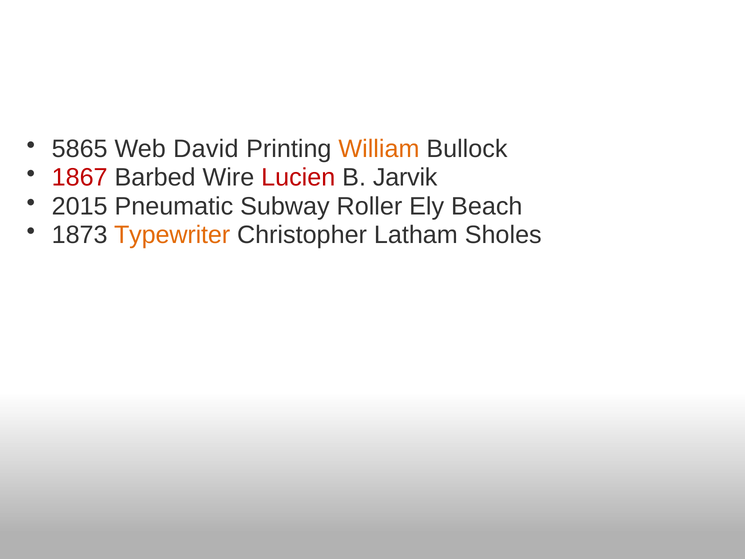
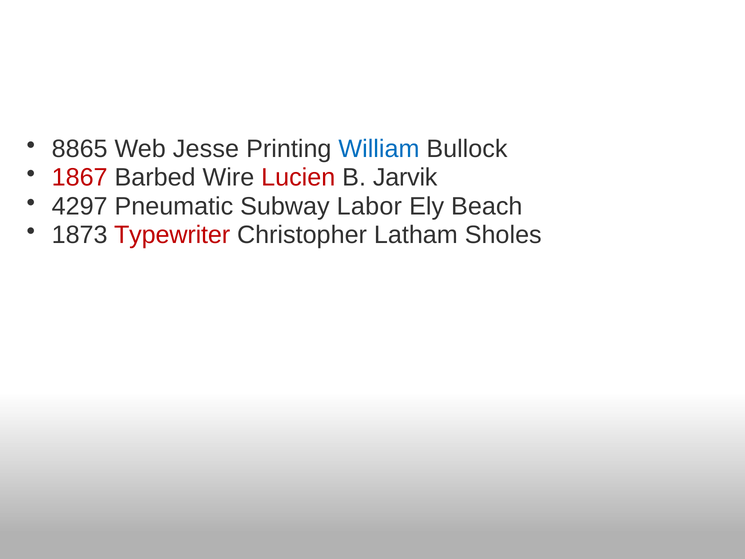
5865: 5865 -> 8865 (80, 149)
David: David -> Jesse (206, 149)
William colour: orange -> blue (379, 149)
2015: 2015 -> 4297 (80, 206)
Roller: Roller -> Labor (369, 206)
Typewriter colour: orange -> red (172, 235)
